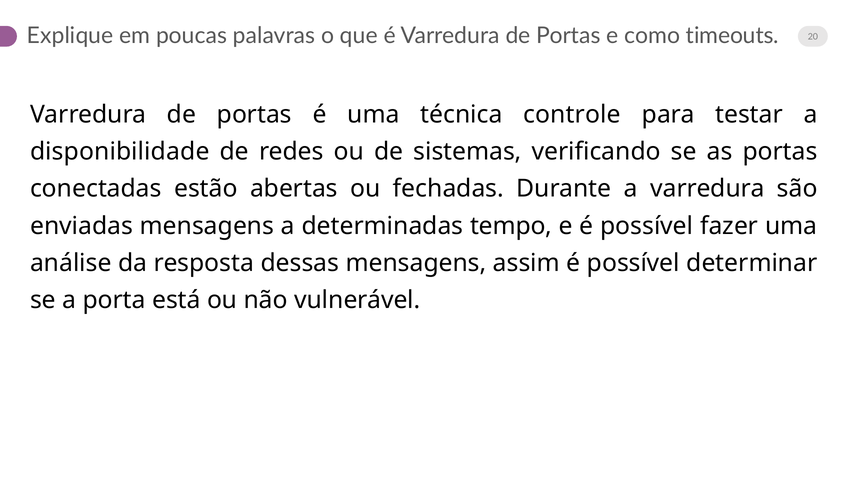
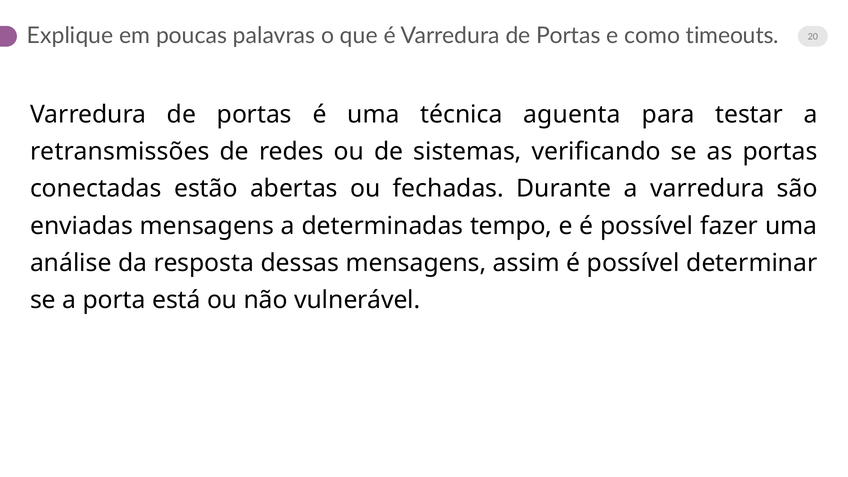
controle: controle -> aguenta (572, 115)
disponibilidade: disponibilidade -> retransmissões (120, 152)
